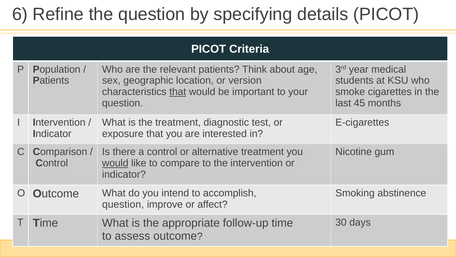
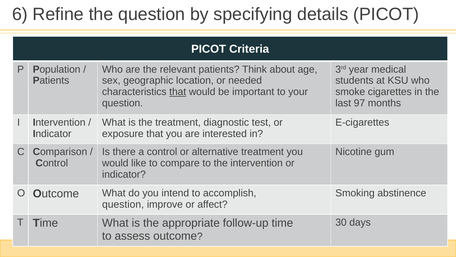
version: version -> needed (245, 80)
45: 45 -> 97 (359, 103)
would underline: present -> none (115, 163)
